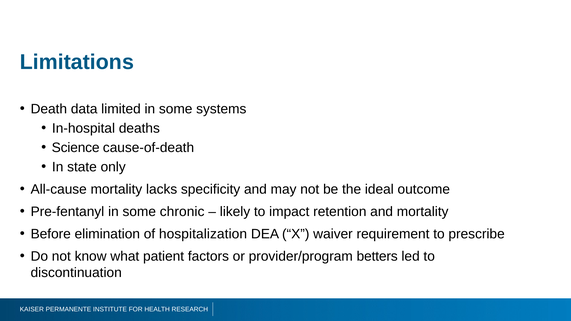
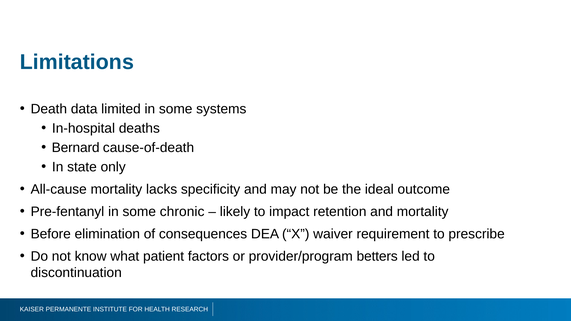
Science: Science -> Bernard (76, 148)
hospitalization: hospitalization -> consequences (203, 234)
